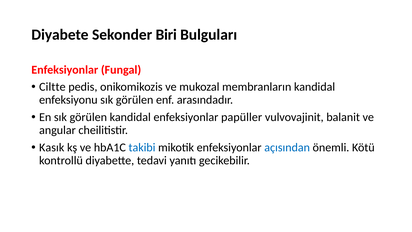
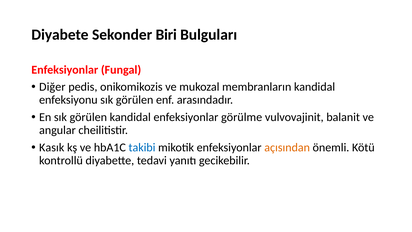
Ciltte: Ciltte -> Diğer (52, 87)
papüller: papüller -> görülme (242, 117)
açısından colour: blue -> orange (287, 147)
